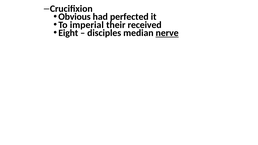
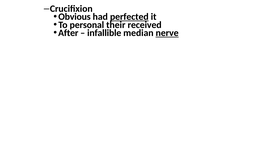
perfected underline: none -> present (129, 17)
imperial: imperial -> personal (87, 25)
Eight: Eight -> After (68, 33)
disciples: disciples -> infallible (104, 33)
